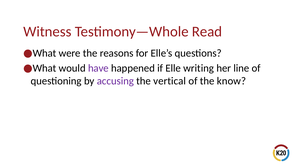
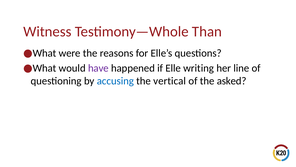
Read: Read -> Than (207, 31)
accusing colour: purple -> blue (115, 81)
know: know -> asked (232, 81)
